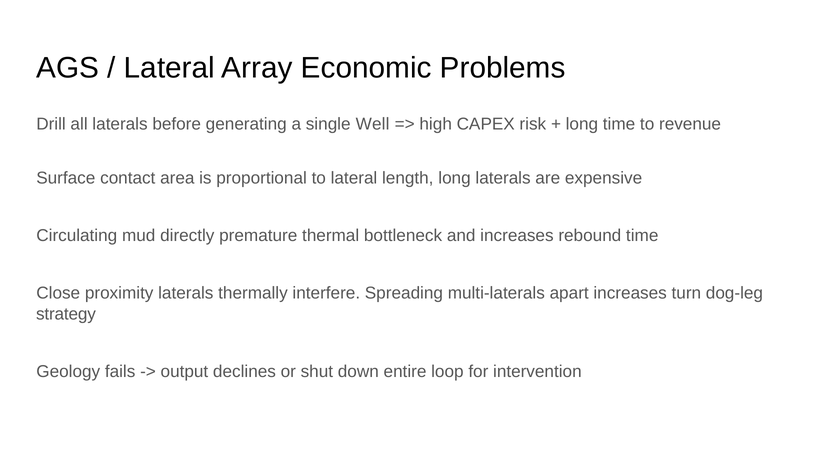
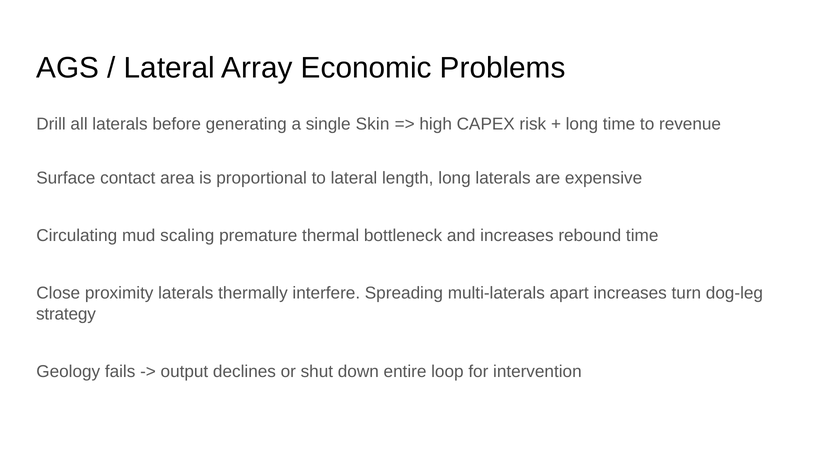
Well: Well -> Skin (373, 124)
directly: directly -> scaling (187, 236)
